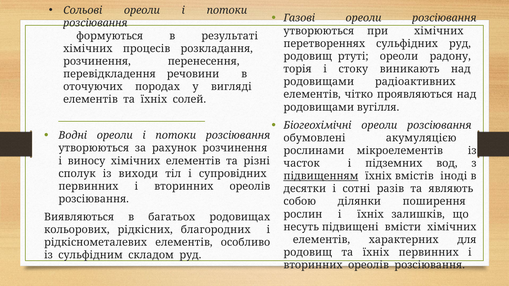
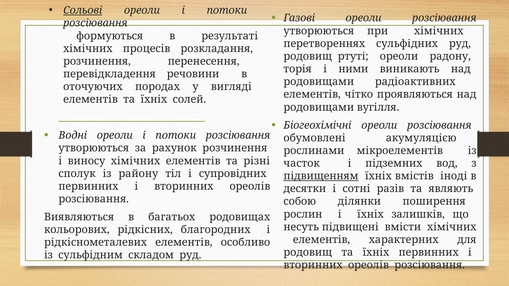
Сольові underline: none -> present (83, 10)
стоку: стоку -> ними (353, 69)
виходи: виходи -> району (138, 174)
